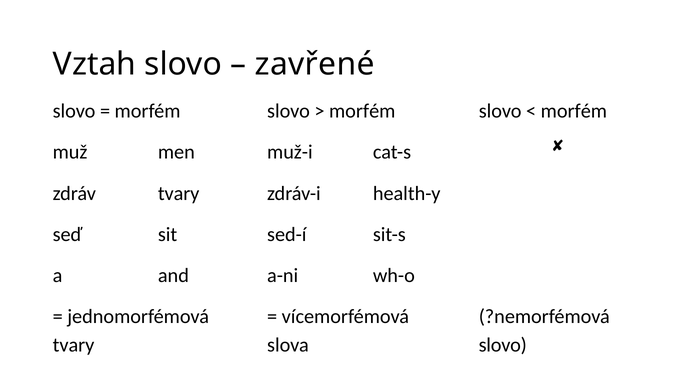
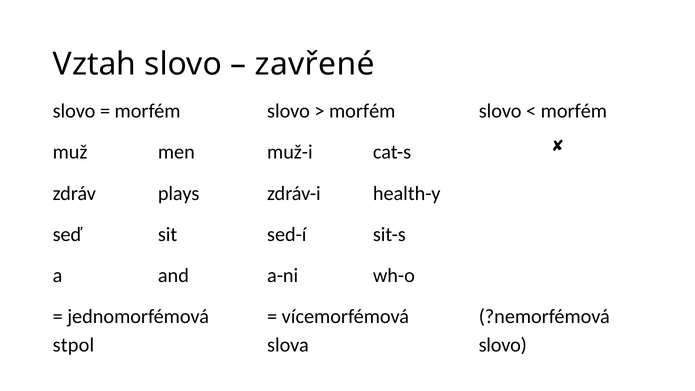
zdráv tvary: tvary -> plays (179, 193)
tvary: tvary -> stpol (73, 345)
